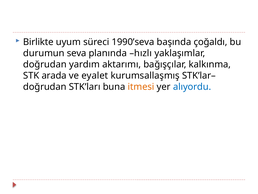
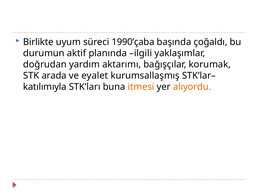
1990’seva: 1990’seva -> 1990’çaba (133, 42)
seva: seva -> aktif (77, 53)
hızlı: hızlı -> ilgili (141, 53)
kalkınma: kalkınma -> korumak (210, 64)
doğrudan: doğrudan -> katılımıyla (45, 87)
alıyordu colour: blue -> orange (192, 87)
